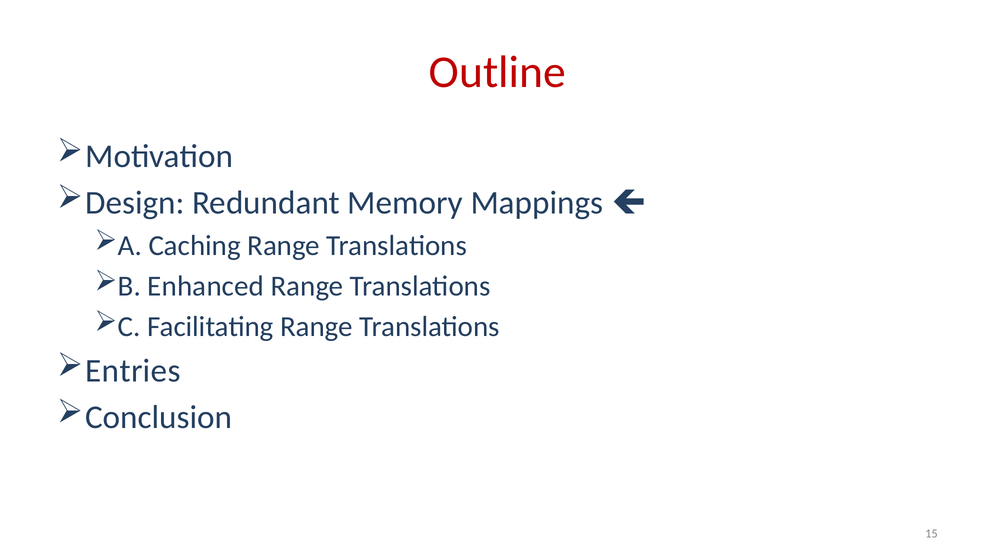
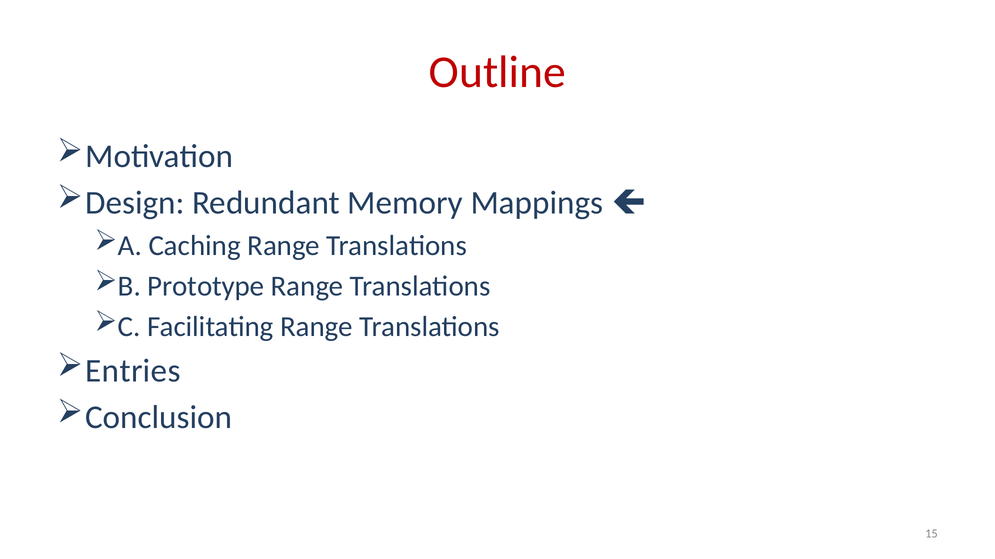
Enhanced: Enhanced -> Prototype (206, 286)
